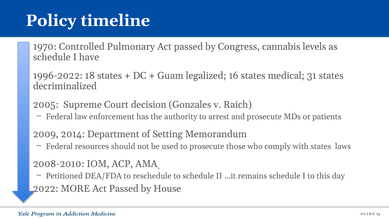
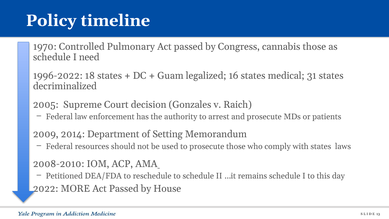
cannabis levels: levels -> those (314, 47)
have: have -> need (89, 57)
